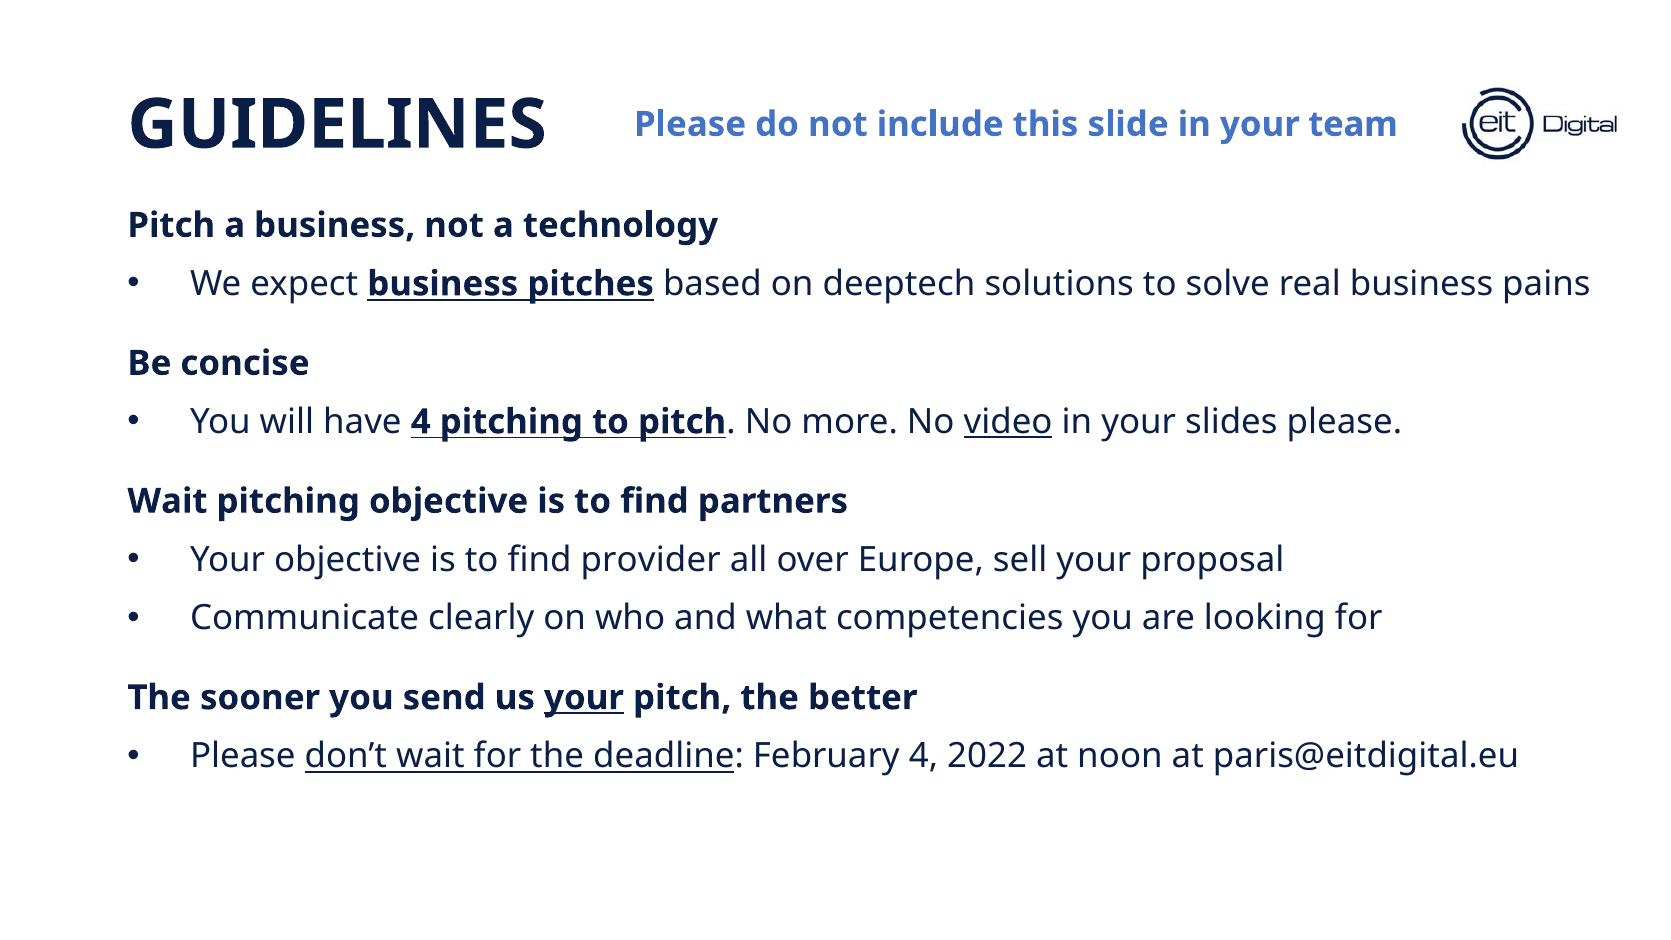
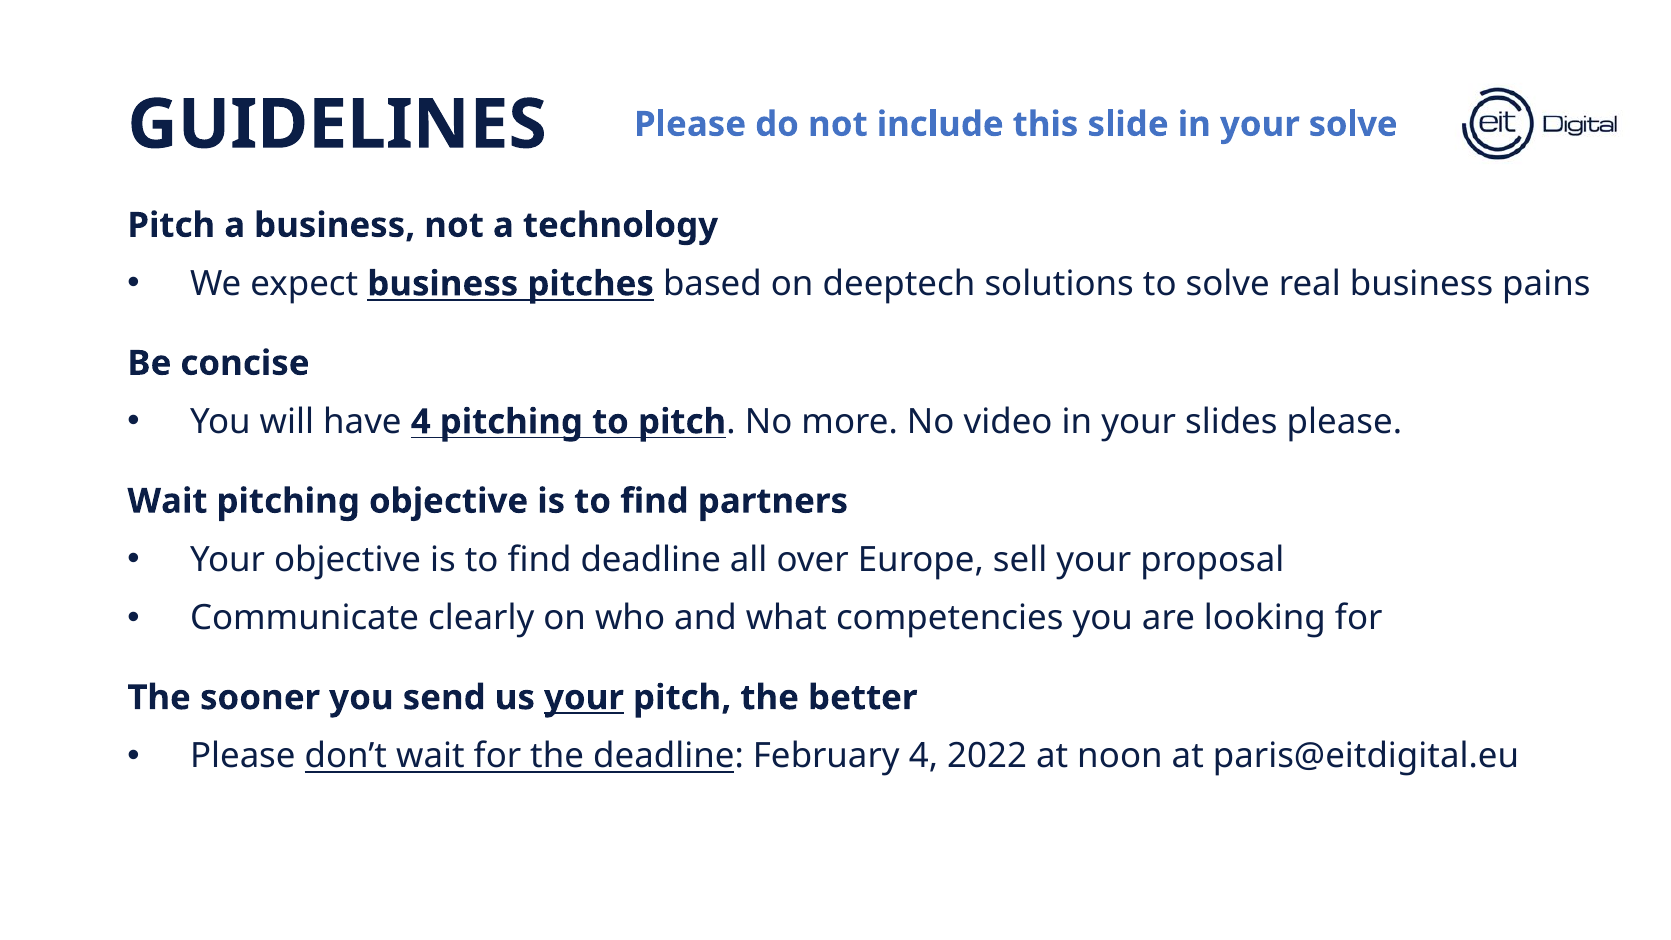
your team: team -> solve (1353, 124)
video underline: present -> none (1008, 422)
find provider: provider -> deadline (651, 560)
